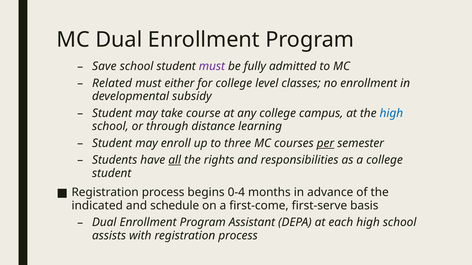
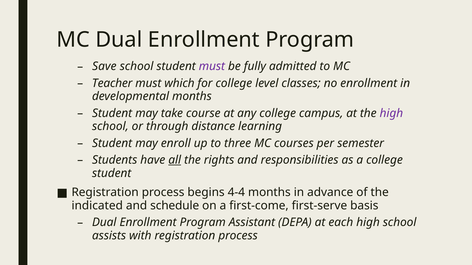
Related: Related -> Teacher (112, 83)
either: either -> which (179, 83)
developmental subsidy: subsidy -> months (192, 97)
high colour: blue -> purple (391, 113)
per underline: present -> none (325, 143)
0-4: 0-4 -> 4-4 (236, 193)
